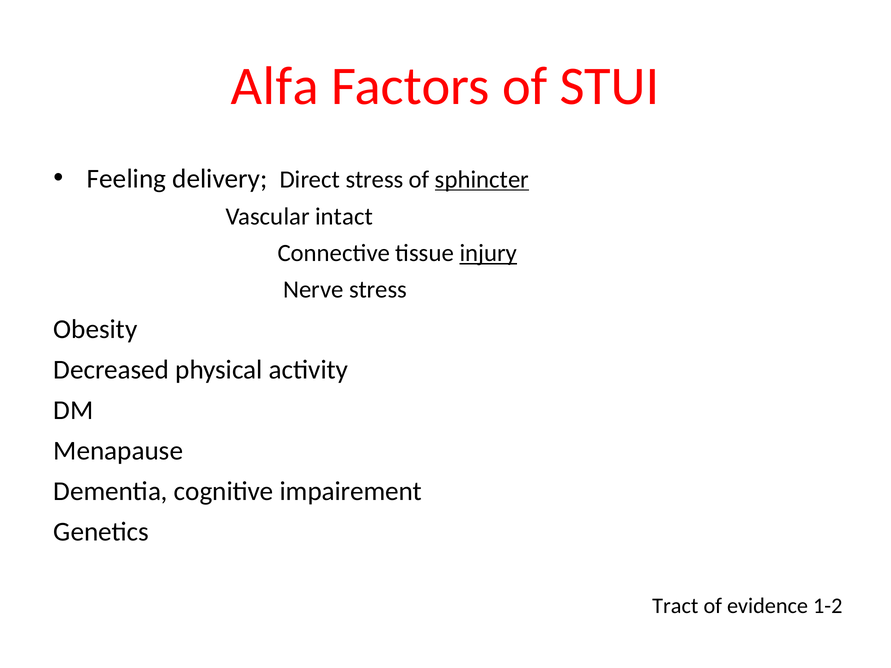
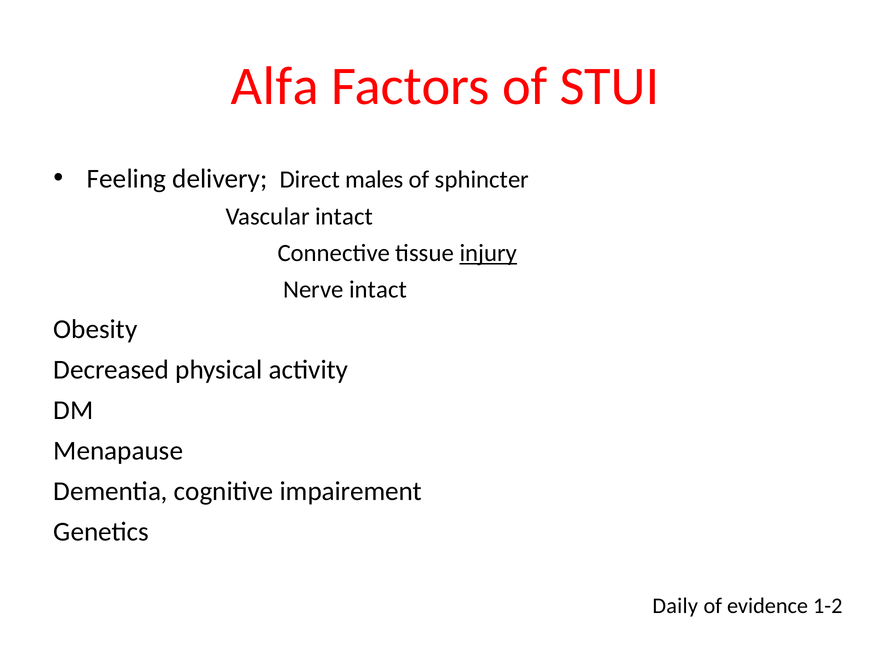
Direct stress: stress -> males (374, 179)
sphincter underline: present -> none (482, 179)
Nerve stress: stress -> intact (378, 290)
Tract: Tract -> Daily (675, 606)
